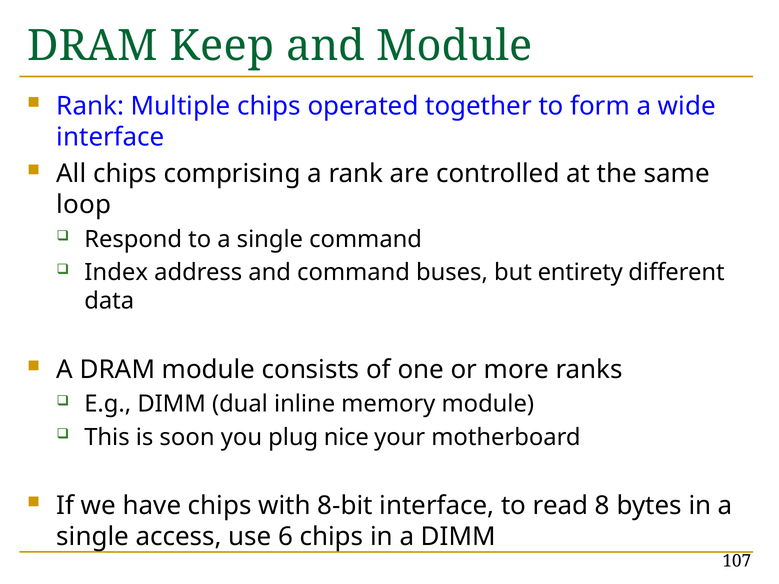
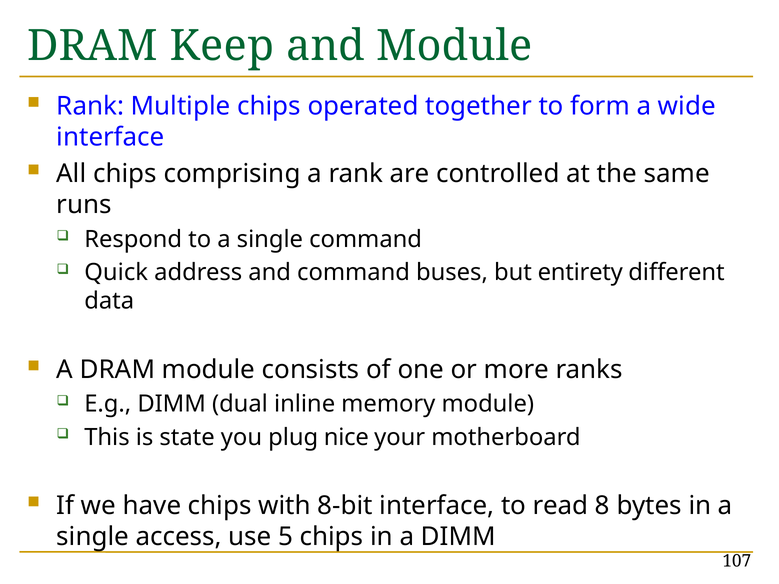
loop: loop -> runs (84, 205)
Index: Index -> Quick (116, 273)
soon: soon -> state (187, 437)
6: 6 -> 5 (286, 537)
